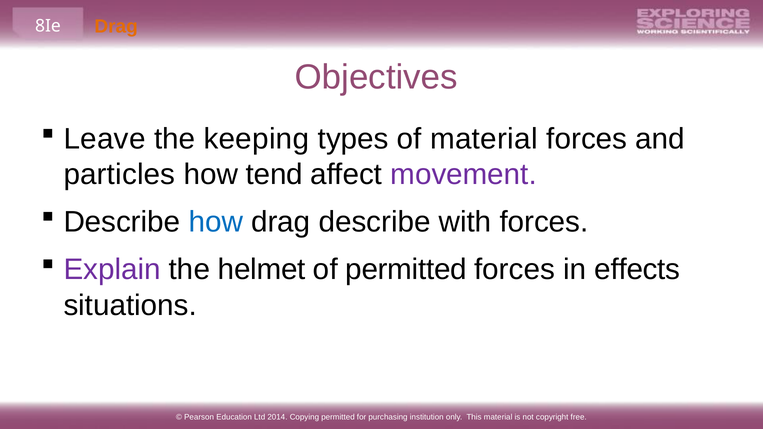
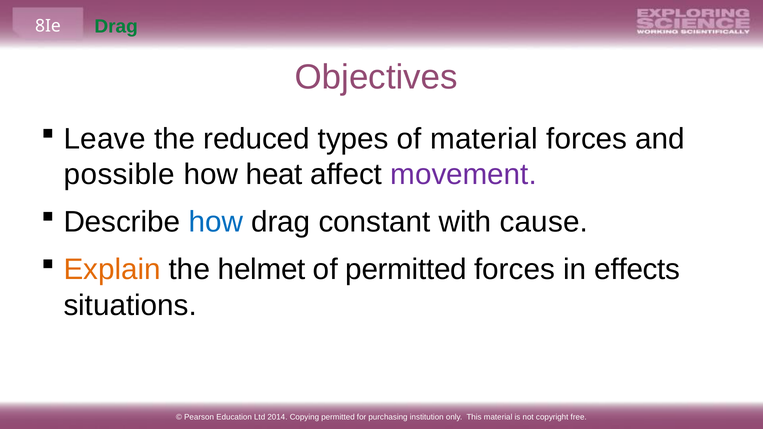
Drag colour: orange -> green (116, 26)
keeping: keeping -> reduced (257, 139)
particles: particles -> possible (119, 175)
tend: tend -> heat (274, 175)
drag describe: describe -> constant (375, 222)
with forces: forces -> cause (544, 222)
Explain colour: purple -> orange (112, 270)
